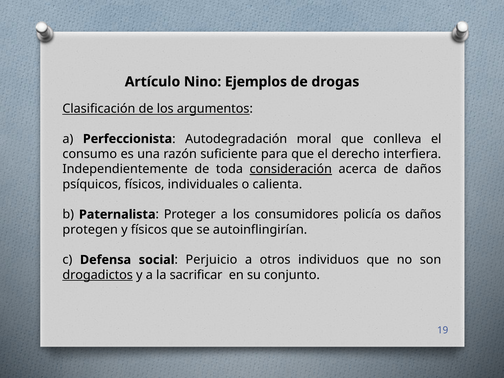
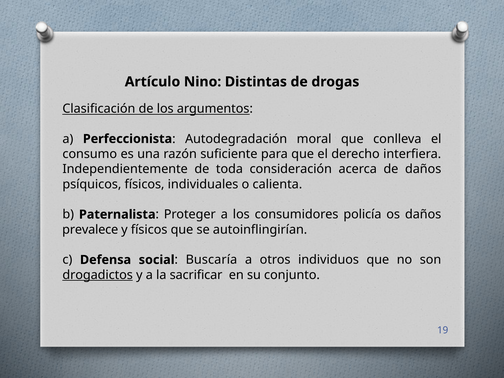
Ejemplos: Ejemplos -> Distintas (256, 82)
consideración underline: present -> none (291, 169)
protegen: protegen -> prevalece (90, 230)
Perjuicio: Perjuicio -> Buscaría (211, 260)
